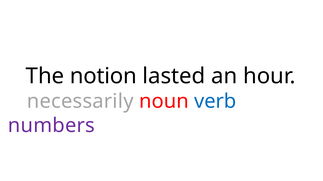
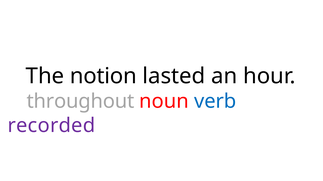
necessarily: necessarily -> throughout (80, 102)
numbers: numbers -> recorded (51, 126)
